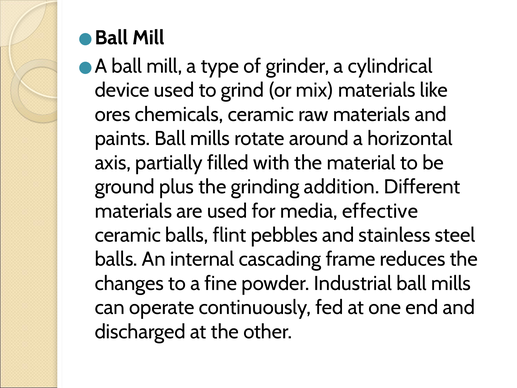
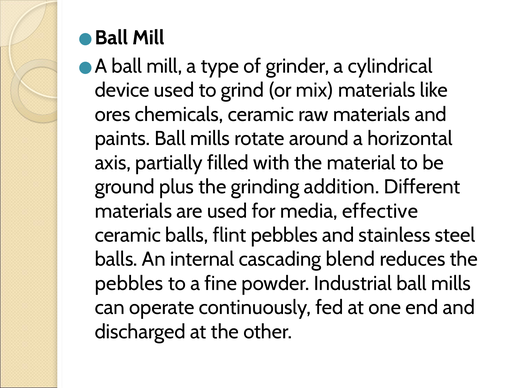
frame: frame -> blend (350, 259)
changes: changes -> pebbles (129, 283)
